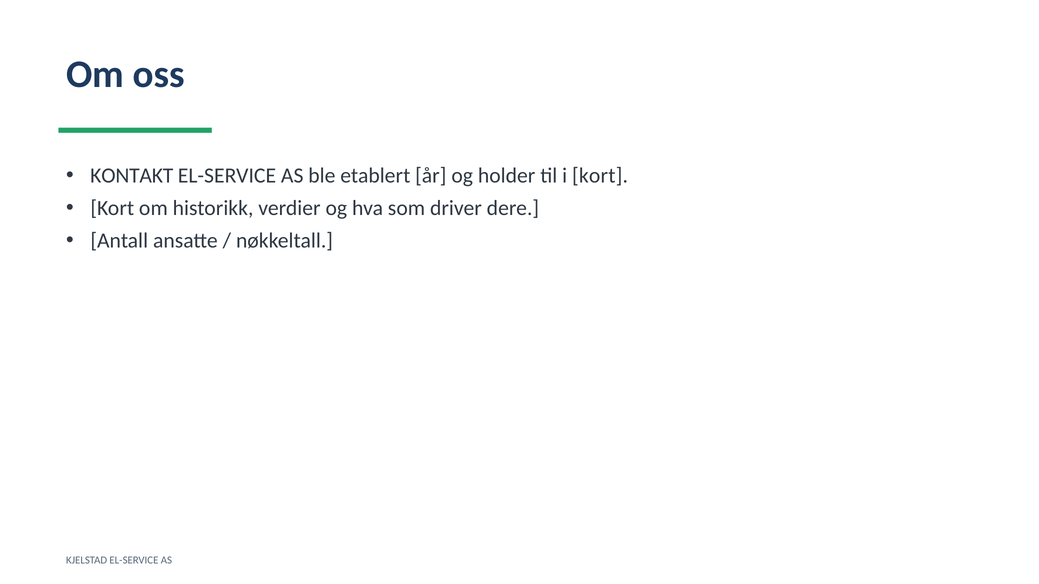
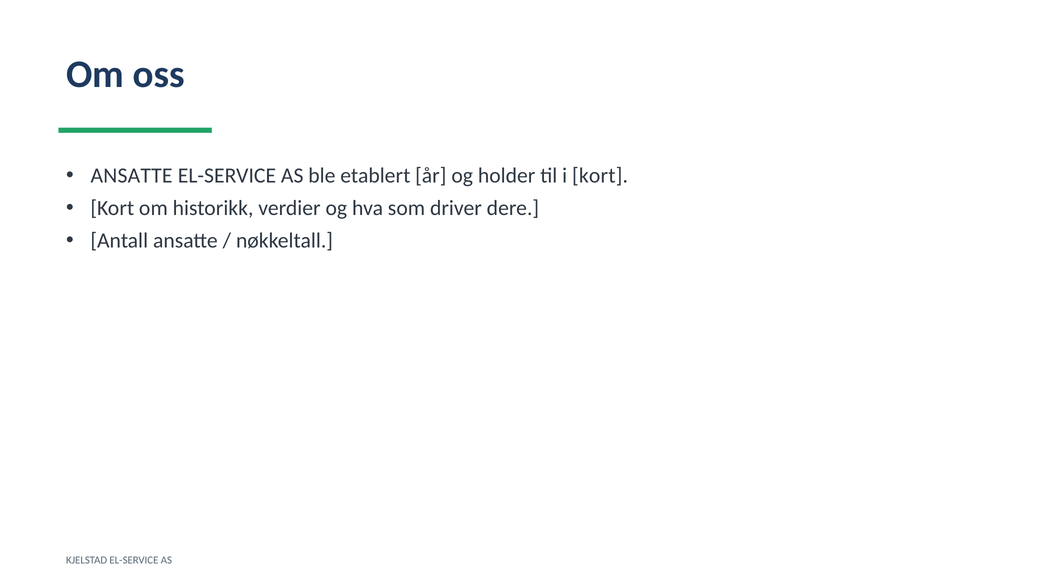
KONTAKT: KONTAKT -> ANSATTE (132, 176)
